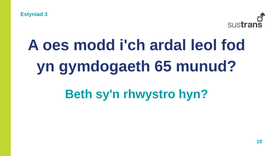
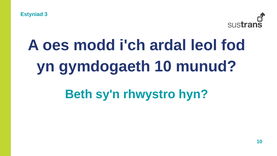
gymdogaeth 65: 65 -> 10 (163, 66)
